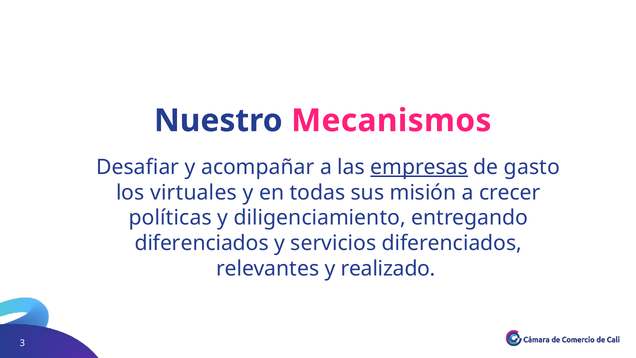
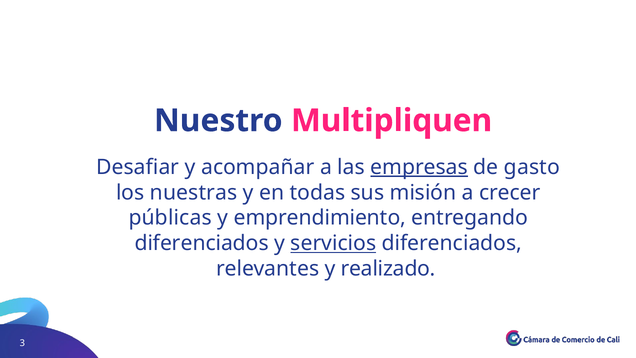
Mecanismos: Mecanismos -> Multipliquen (392, 121)
virtuales: virtuales -> nuestras (194, 192)
políticas: políticas -> públicas (170, 218)
diligenciamiento: diligenciamiento -> emprendimiento (320, 218)
servicios underline: none -> present (333, 243)
